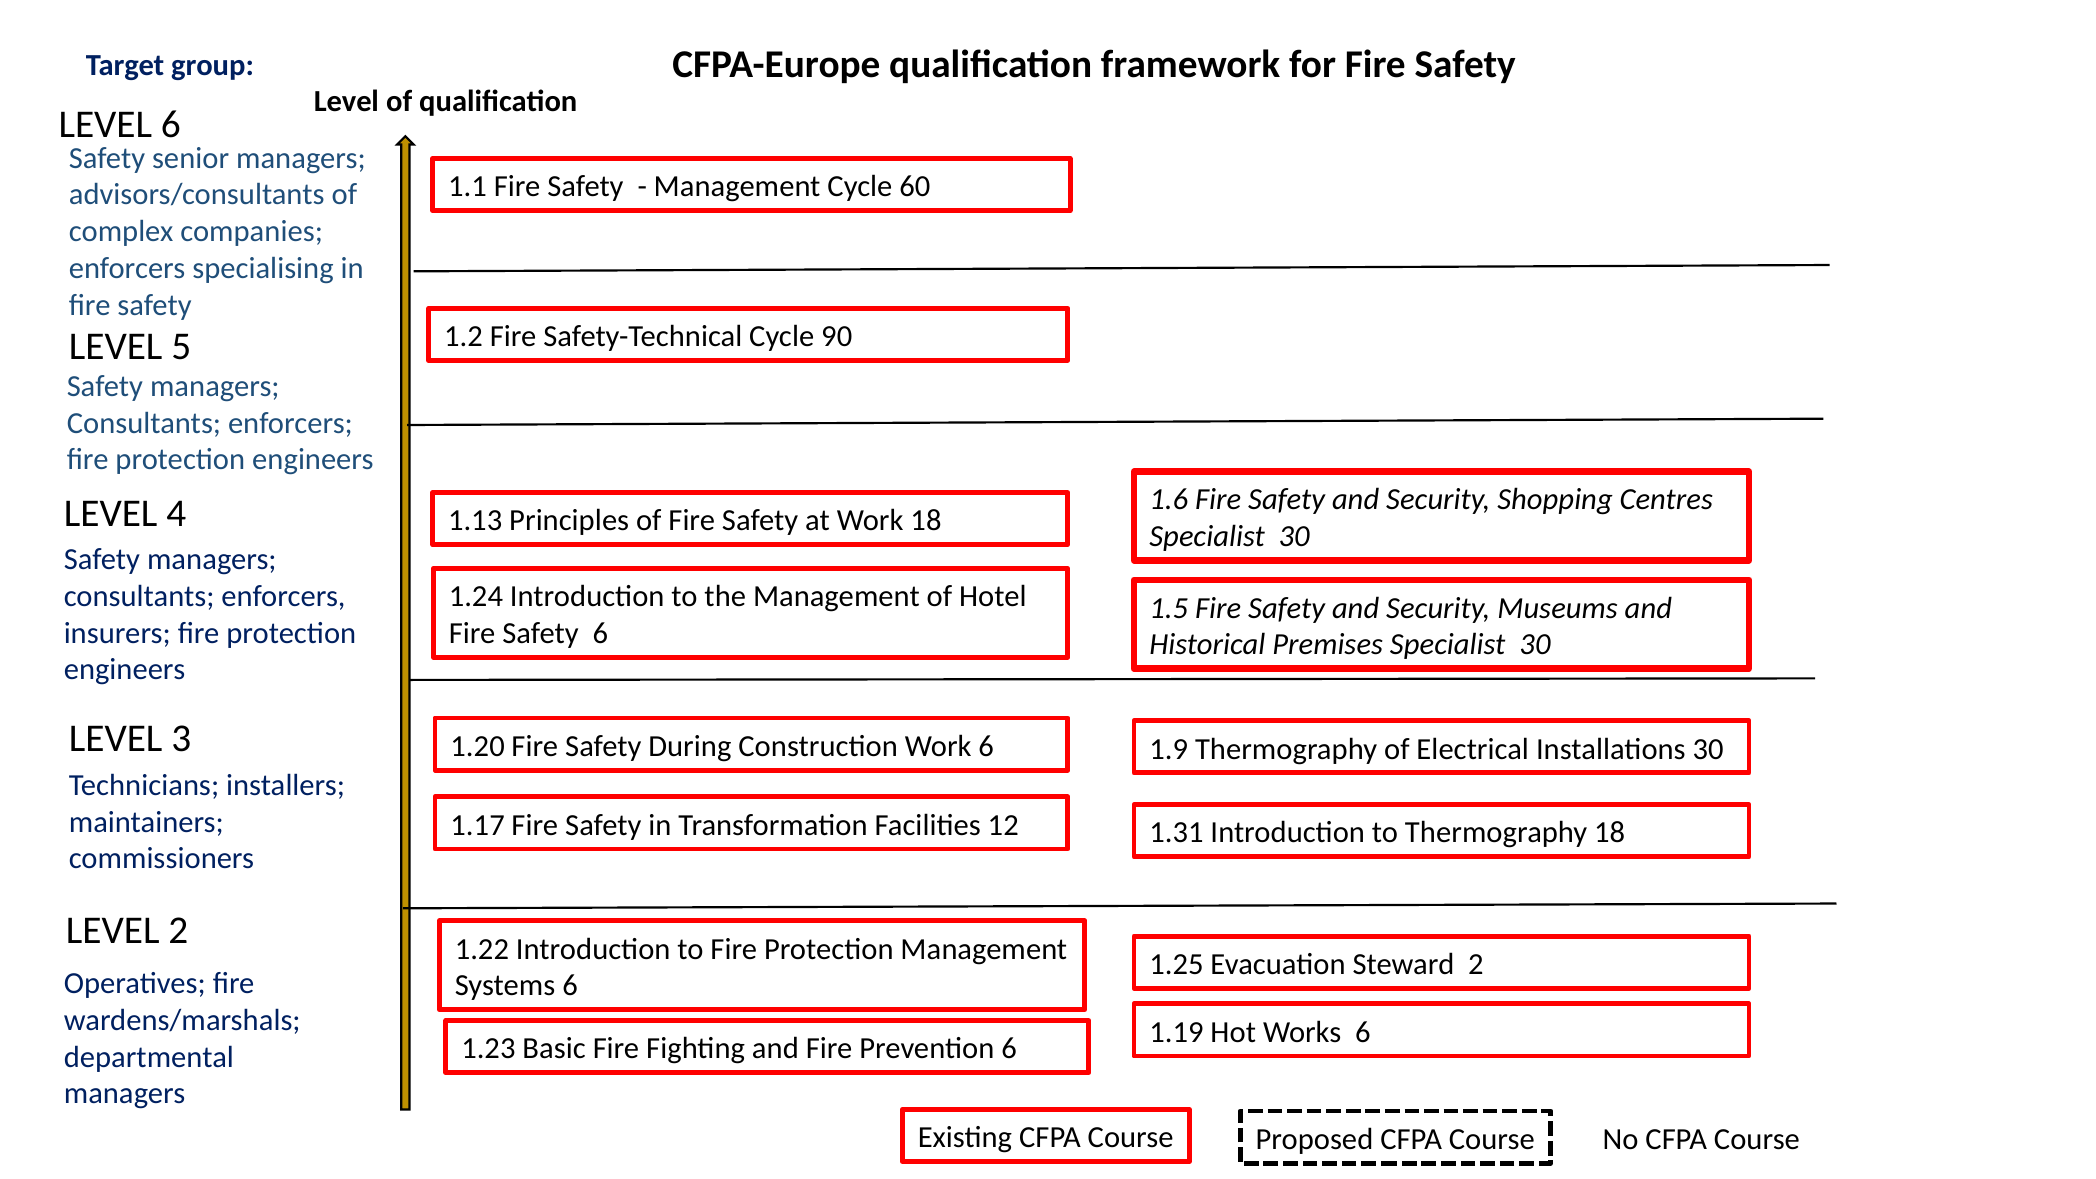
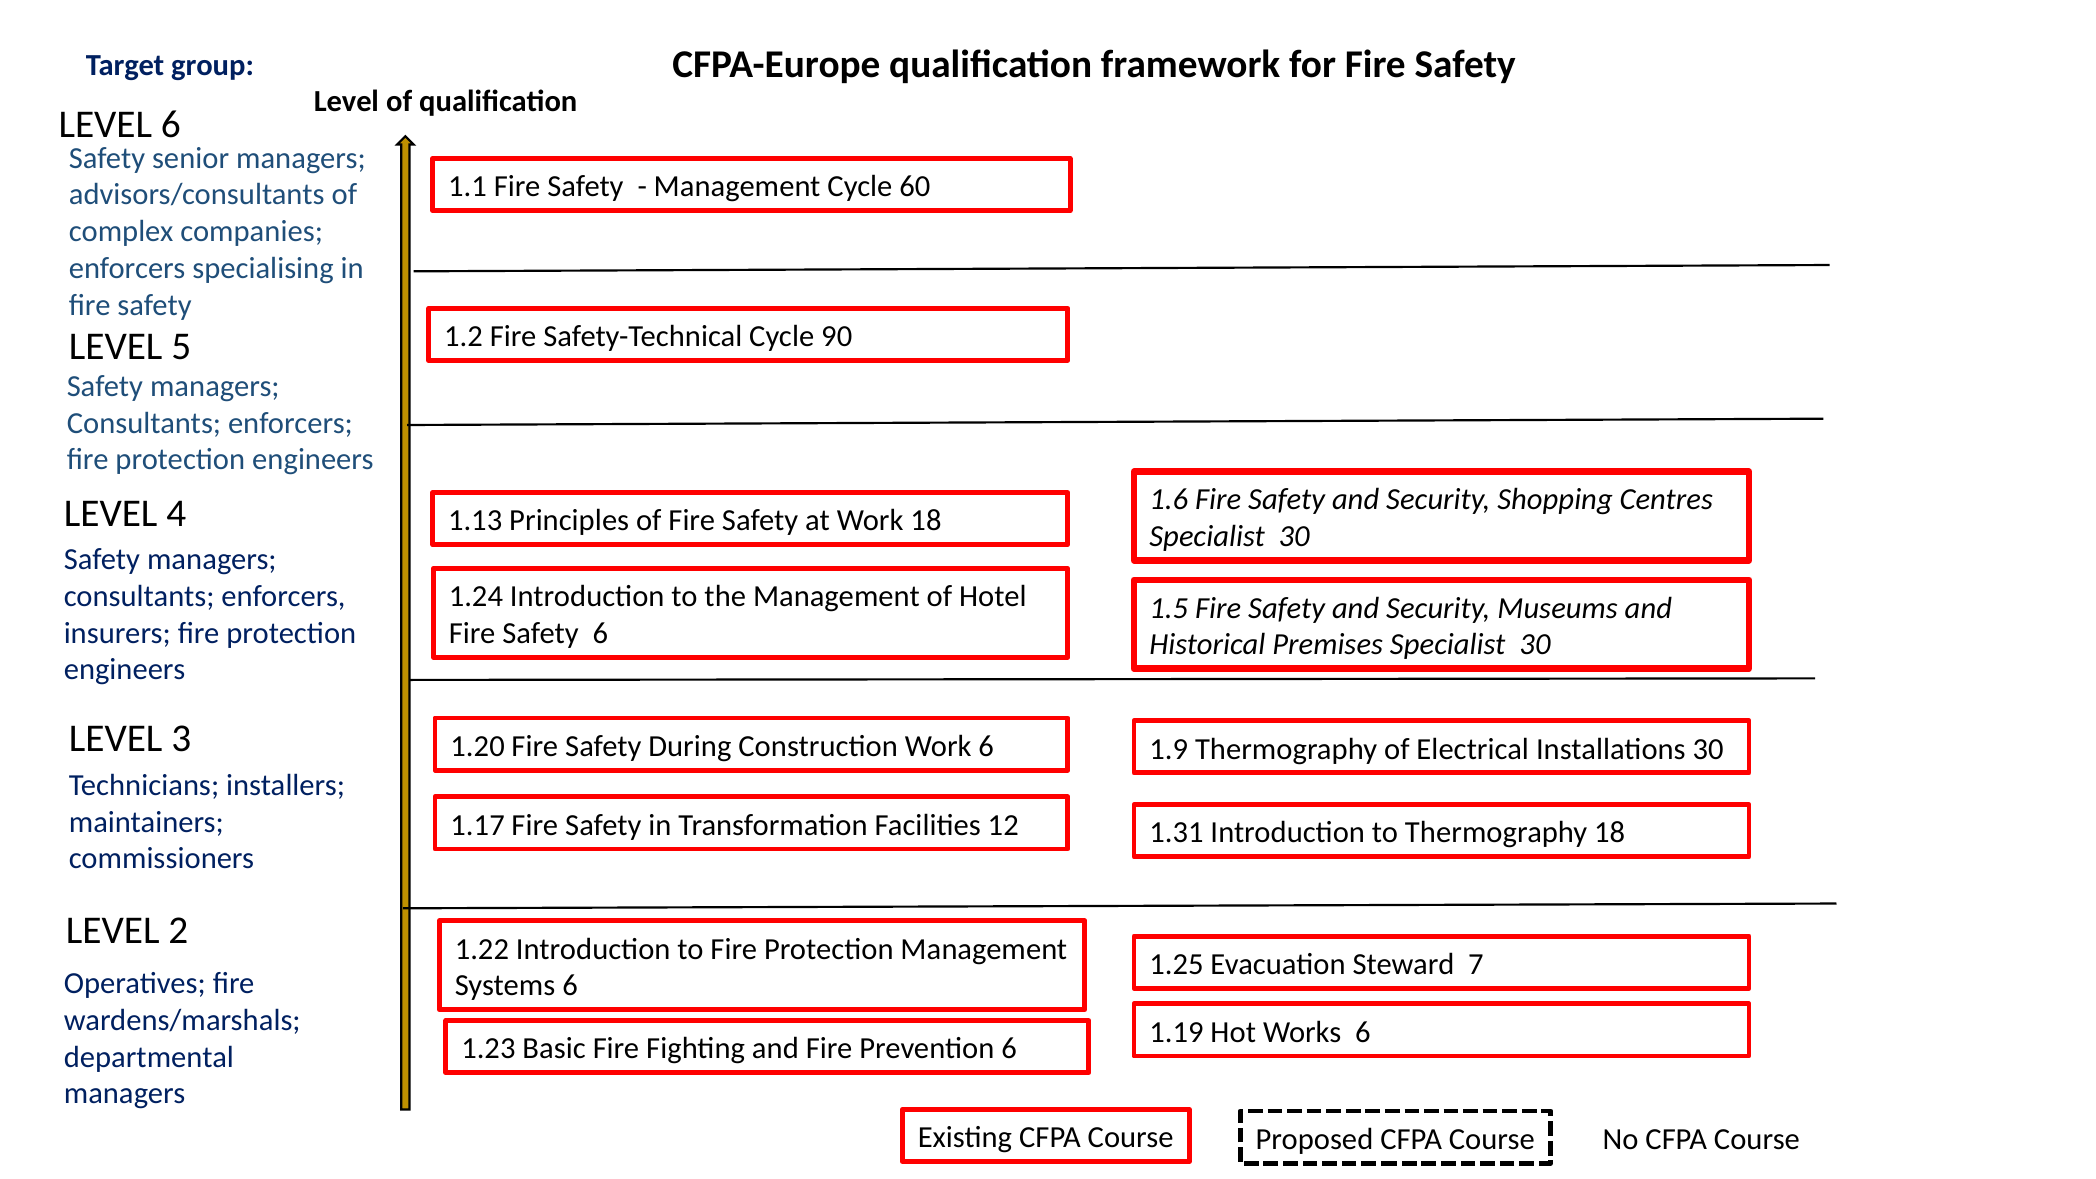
Steward 2: 2 -> 7 (1476, 964)
